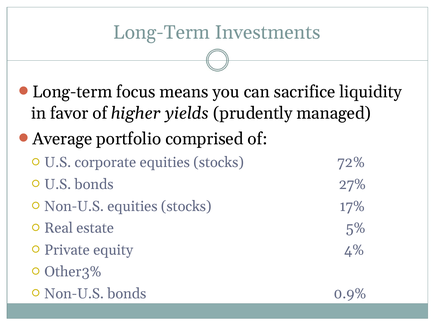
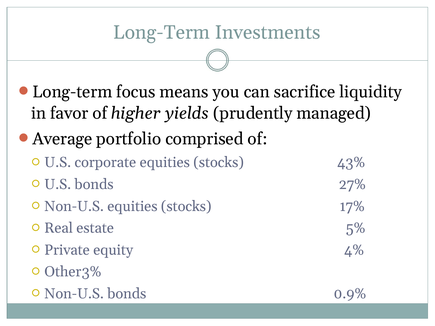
72%: 72% -> 43% (351, 163)
